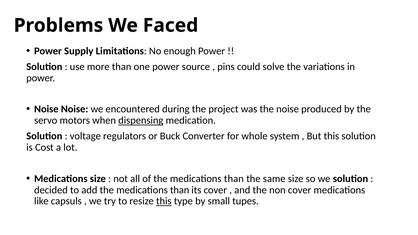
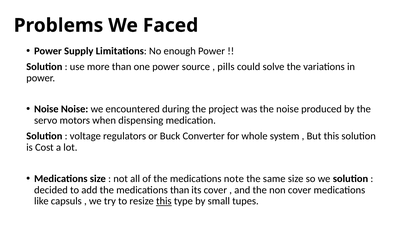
pins: pins -> pills (226, 67)
dispensing underline: present -> none (141, 121)
of the medications than: than -> note (234, 179)
